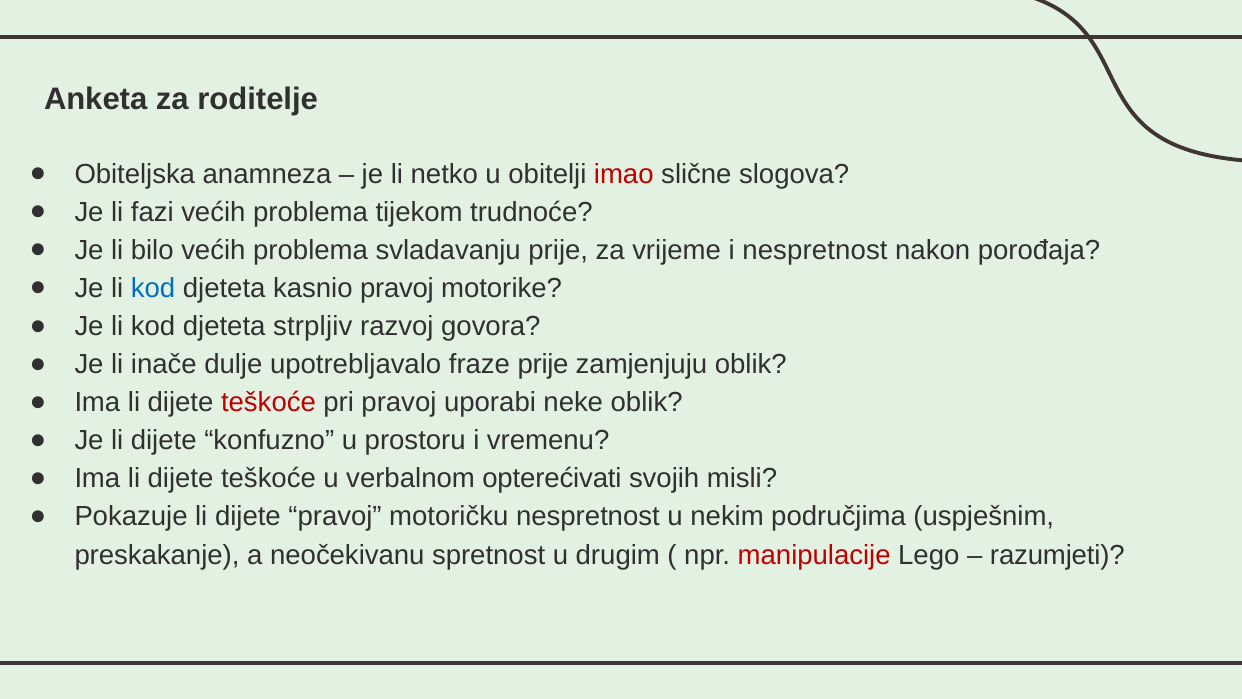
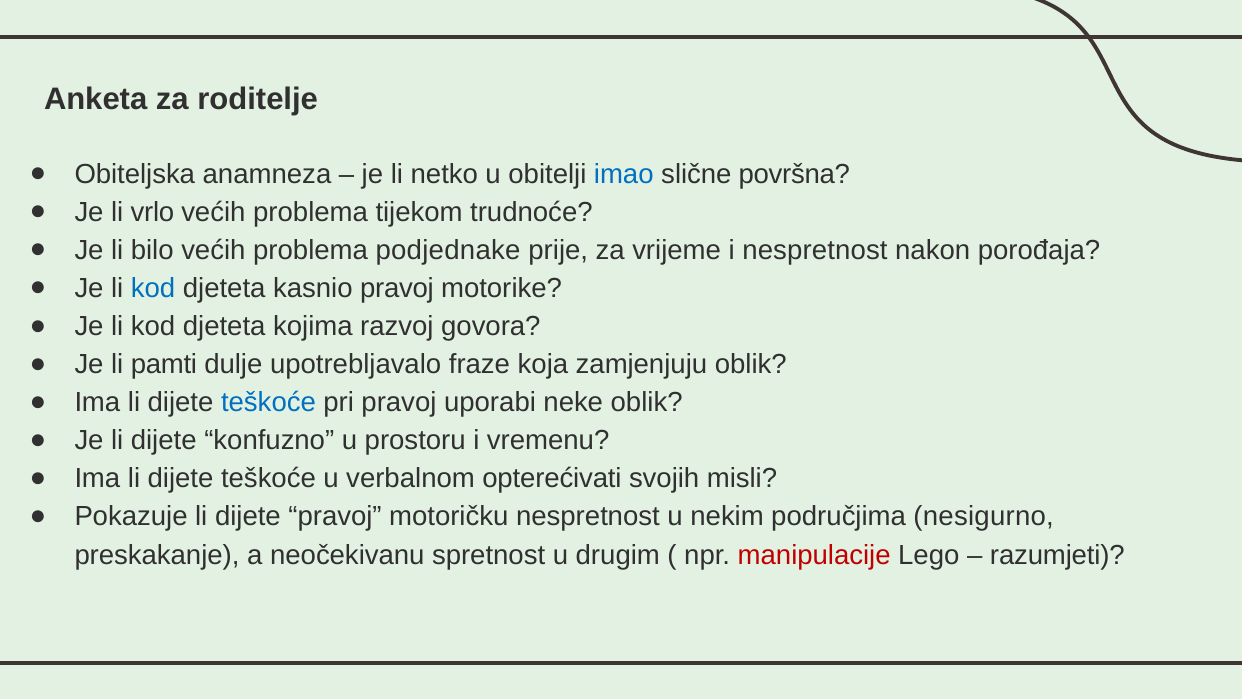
imao colour: red -> blue (624, 174)
slogova: slogova -> površna (794, 174)
fazi: fazi -> vrlo (152, 212)
svladavanju: svladavanju -> podjednake (448, 250)
strpljiv: strpljiv -> kojima (313, 326)
inače: inače -> pamti (164, 364)
fraze prije: prije -> koja (543, 364)
teškoće colour: red -> blue (268, 402)
uspješnim: uspješnim -> nesigurno (984, 517)
